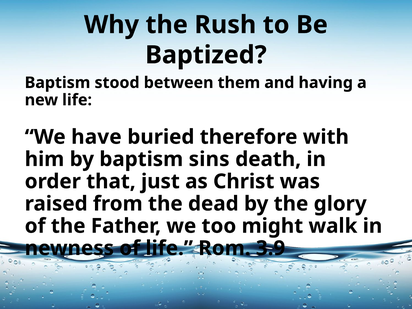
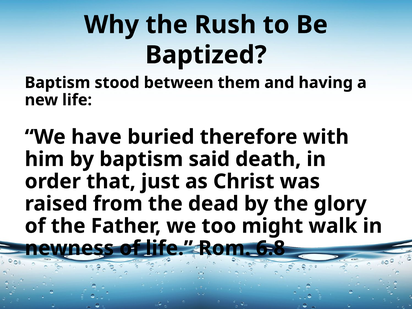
sins: sins -> said (209, 159)
3.9: 3.9 -> 6.8 (271, 248)
